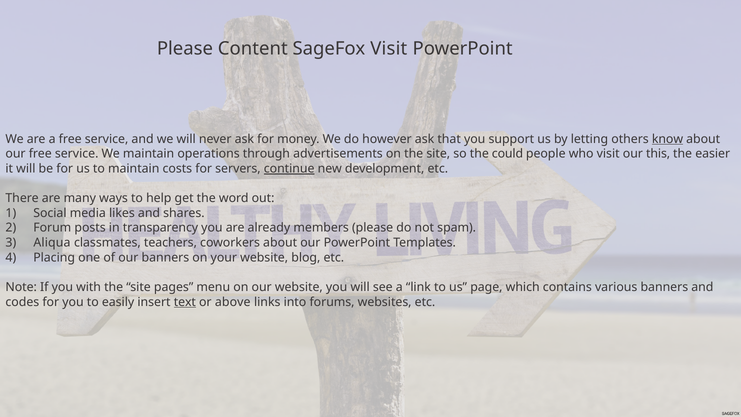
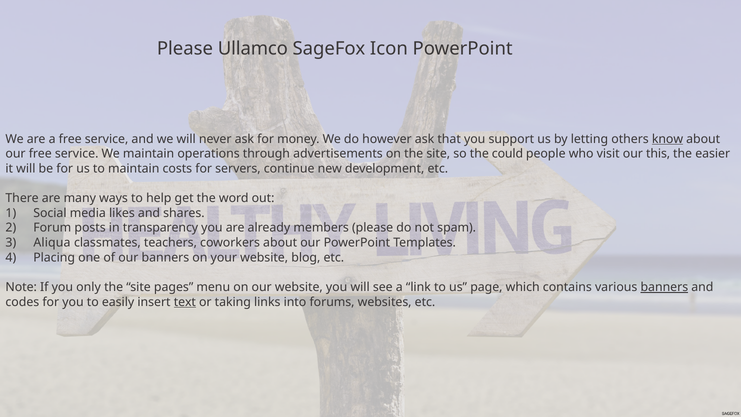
Content: Content -> Ullamco (253, 49)
SageFox Visit: Visit -> Icon (389, 49)
continue underline: present -> none (289, 169)
with: with -> only (89, 287)
banners underline: none -> present (664, 287)
above: above -> taking (233, 302)
